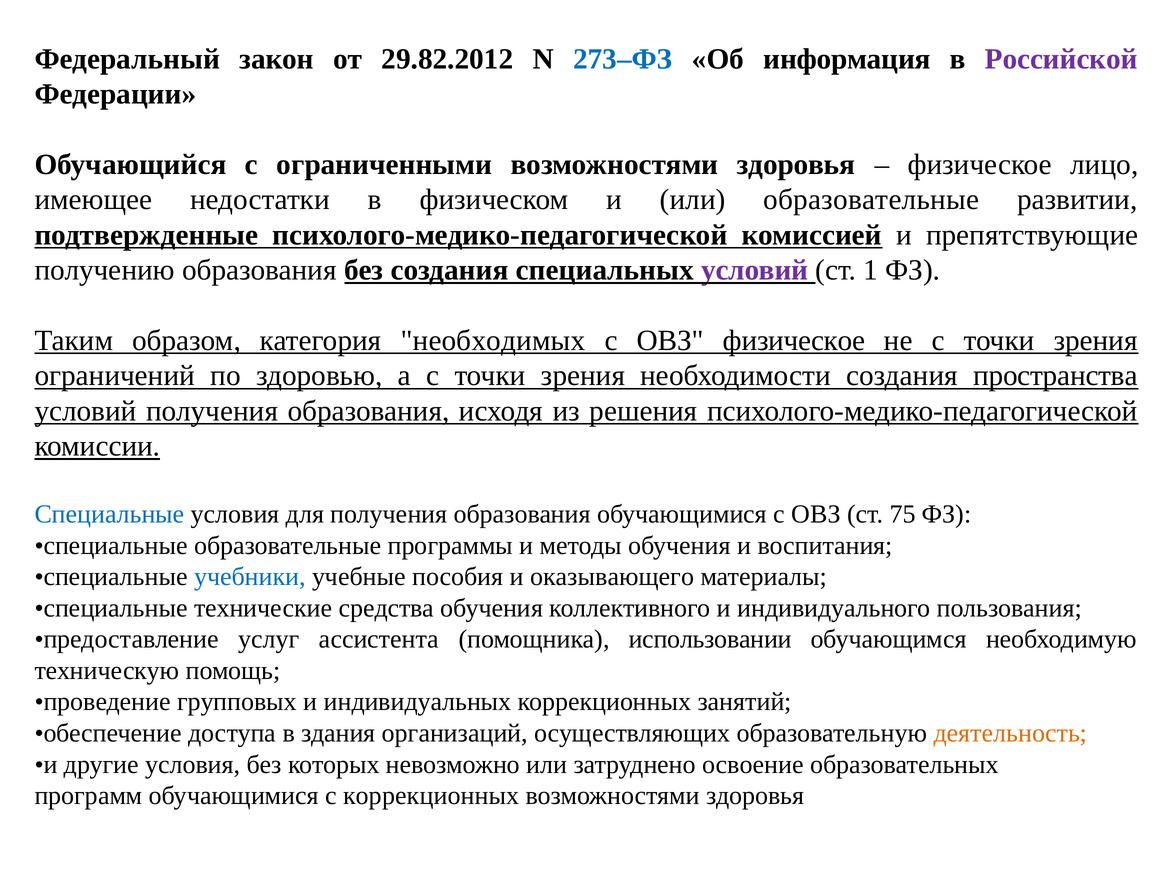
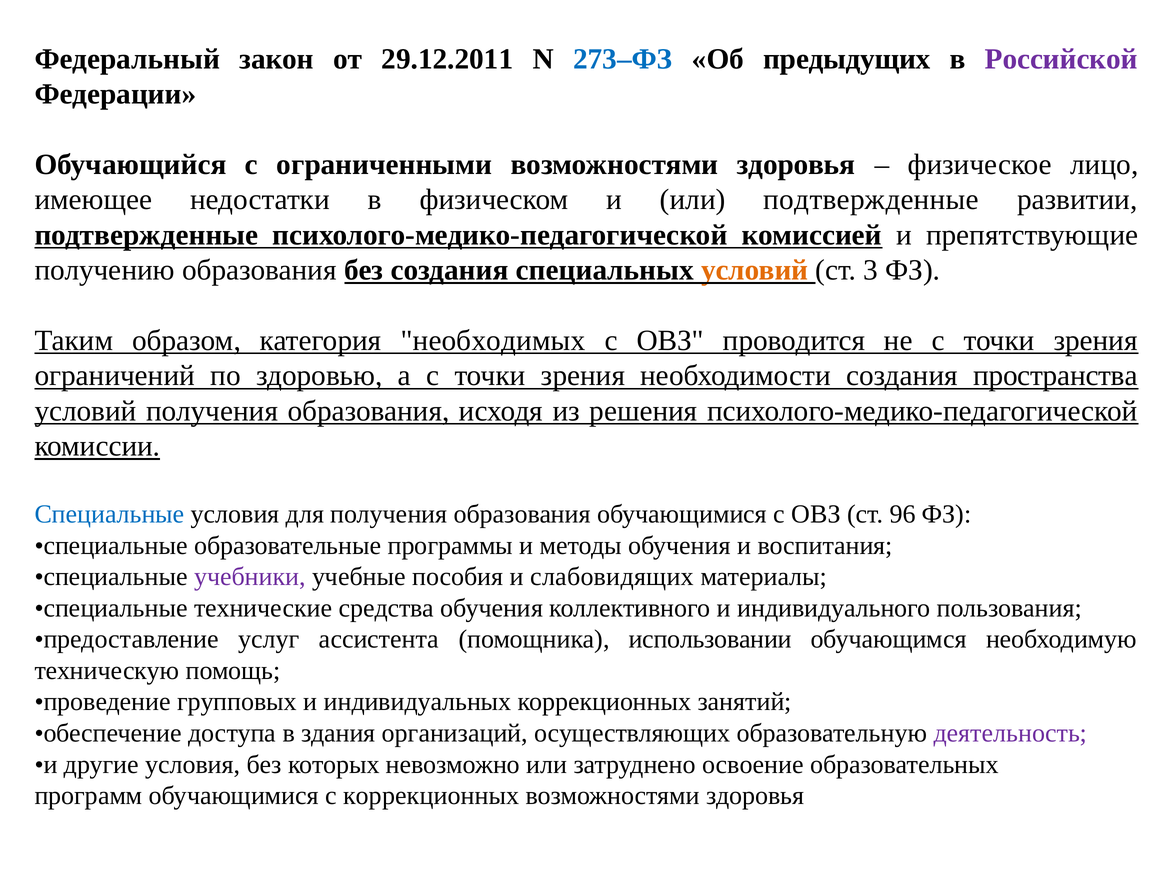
29.82.2012: 29.82.2012 -> 29.12.2011 (447, 59)
информация: информация -> предыдущих (847, 59)
или образовательные: образовательные -> подтвержденные (871, 200)
условий colour: purple -> orange (755, 270)
1: 1 -> 3 (871, 270)
ОВЗ физическое: физическое -> проводится (794, 340)
75: 75 -> 96 (903, 514)
учебники colour: blue -> purple (250, 577)
оказывающего: оказывающего -> слабовидящих (612, 577)
деятельность colour: orange -> purple (1010, 733)
